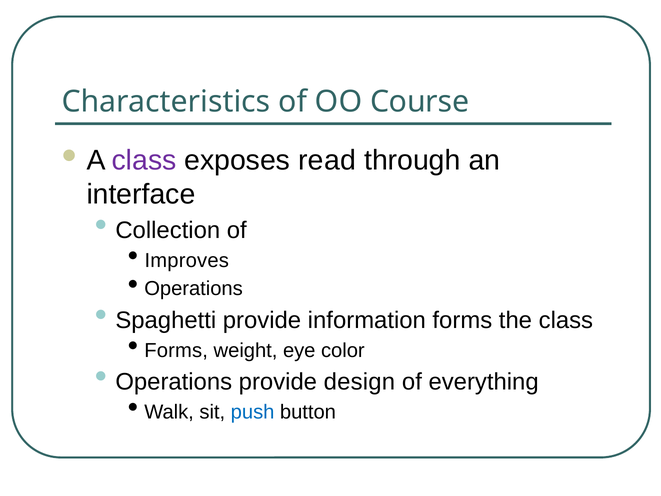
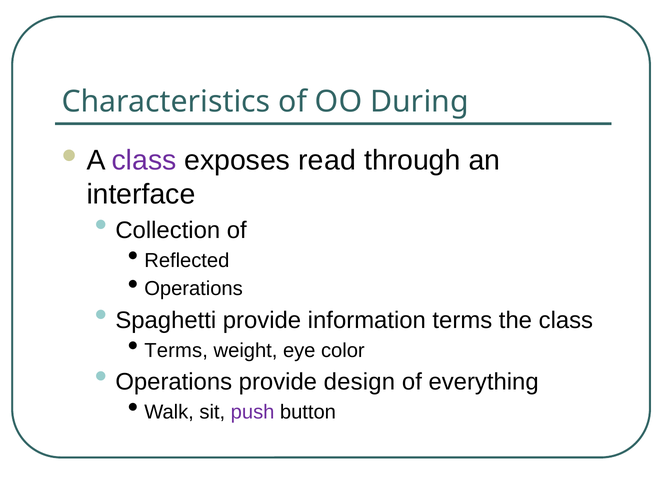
Course: Course -> During (419, 102)
Improves: Improves -> Reflected (187, 260)
information forms: forms -> terms (462, 320)
Forms: Forms -> Terms (176, 350)
push colour: blue -> purple (253, 412)
